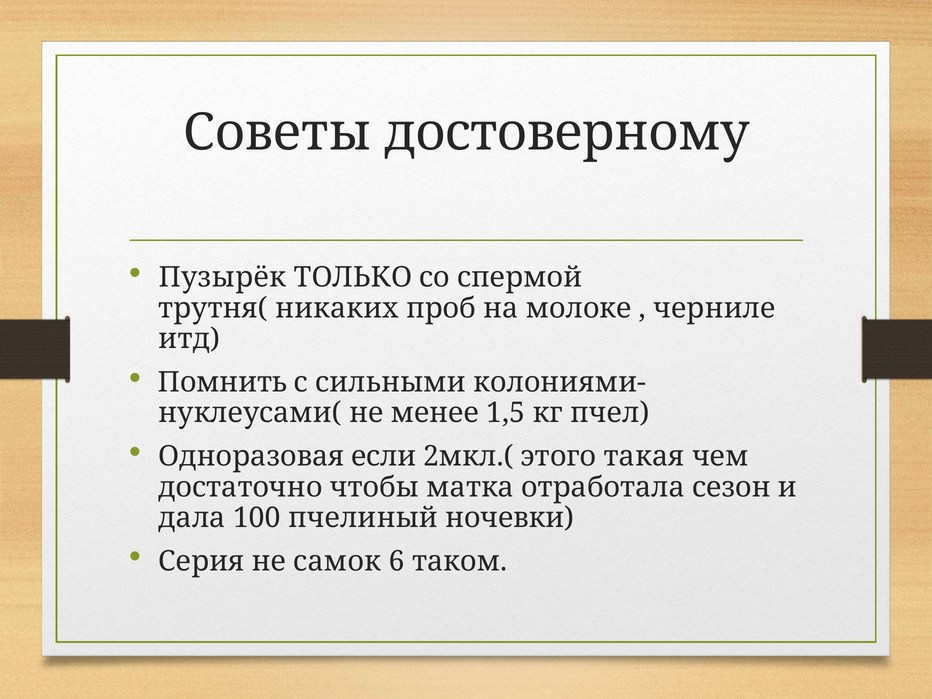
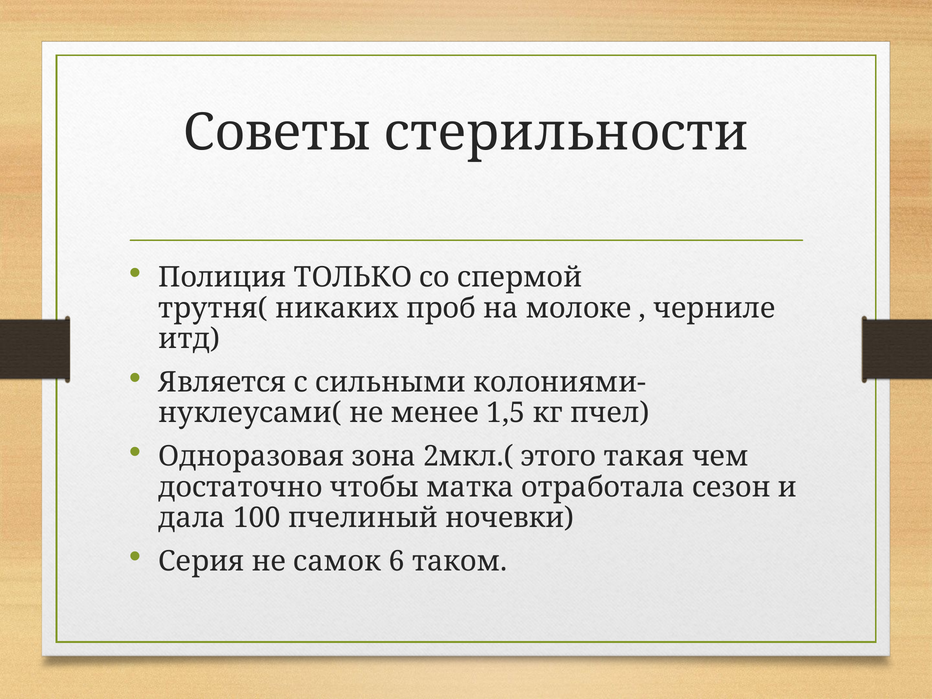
достоверному: достоверному -> стерильности (567, 133)
Пузырёк: Пузырёк -> Полиция (223, 278)
Помнить: Помнить -> Является (222, 382)
если: если -> зона (384, 456)
